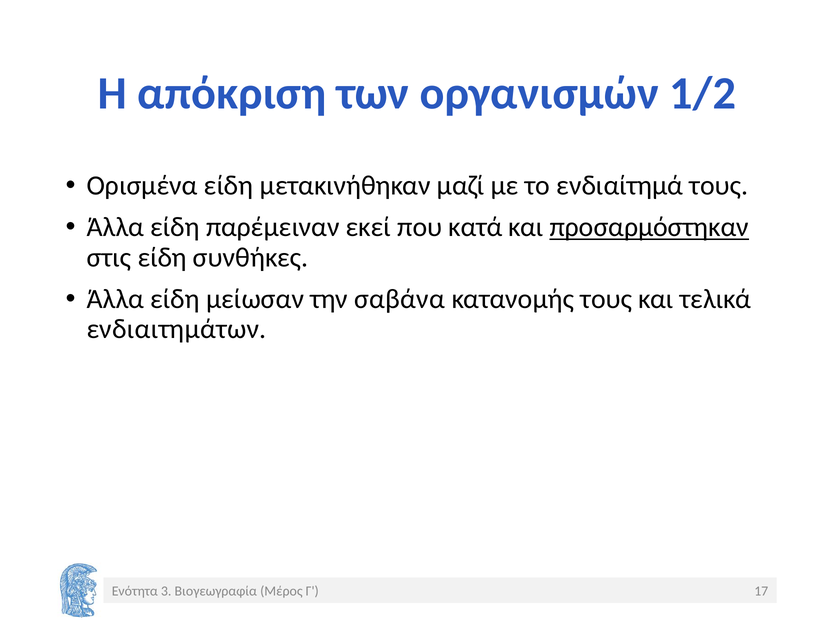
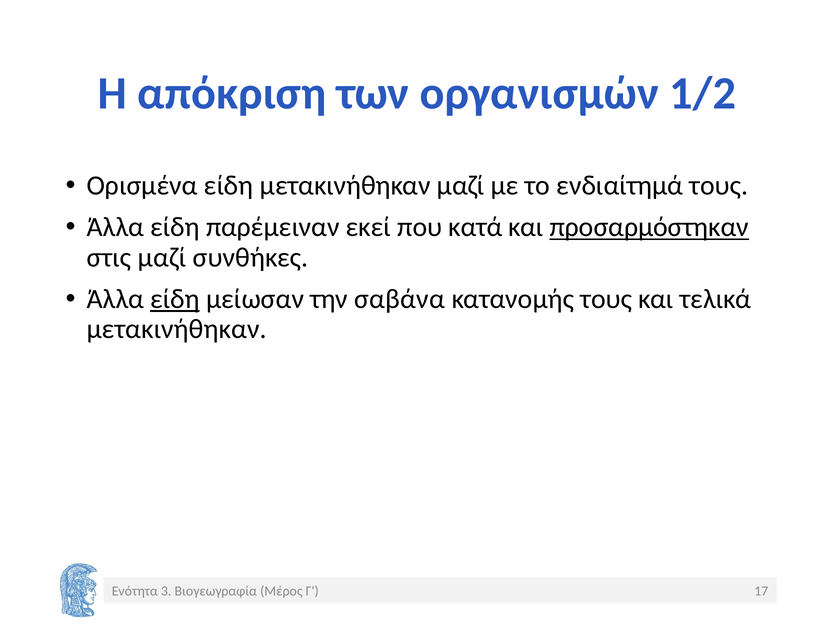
στις είδη: είδη -> μαζί (162, 257)
είδη underline: none -> present (175, 299)
ενδιαιτημάτων: ενδιαιτημάτων -> μετακινήθηκαν (177, 329)
